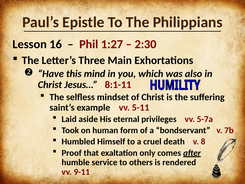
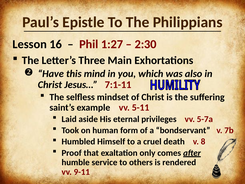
8:1-11: 8:1-11 -> 7:1-11 (118, 85)
